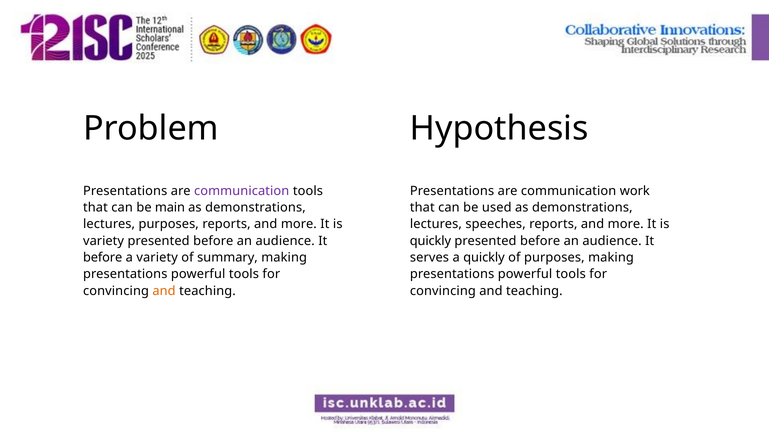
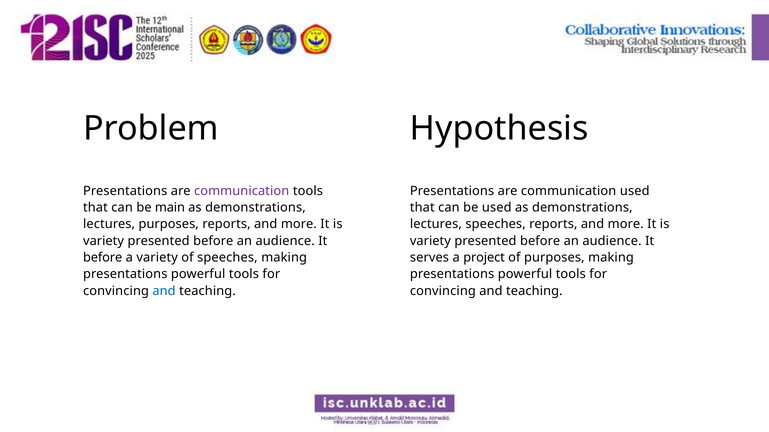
communication work: work -> used (635, 191)
quickly: quickly -> variety (430, 241)
of summary: summary -> speeches (227, 258)
a quickly: quickly -> project (484, 258)
and colour: orange -> blue (164, 291)
